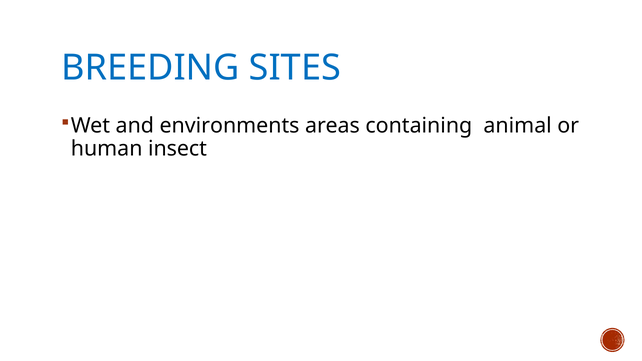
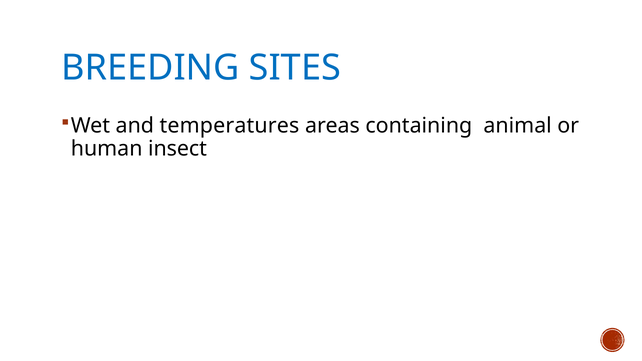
environments: environments -> temperatures (229, 126)
